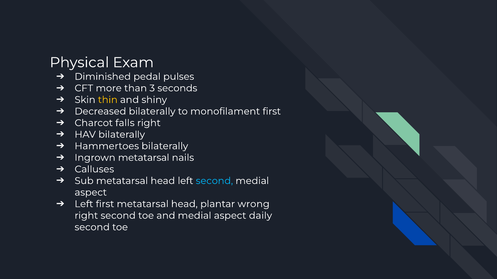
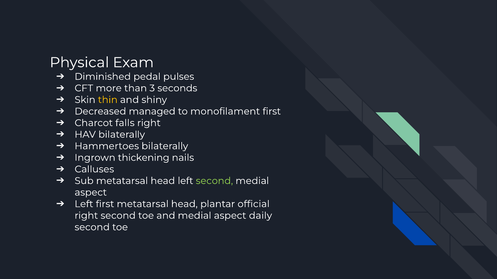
Decreased bilaterally: bilaterally -> managed (152, 112)
Ingrown metatarsal: metatarsal -> thickening (144, 158)
second colour: light blue -> light green (214, 181)
wrong: wrong -> official (254, 204)
